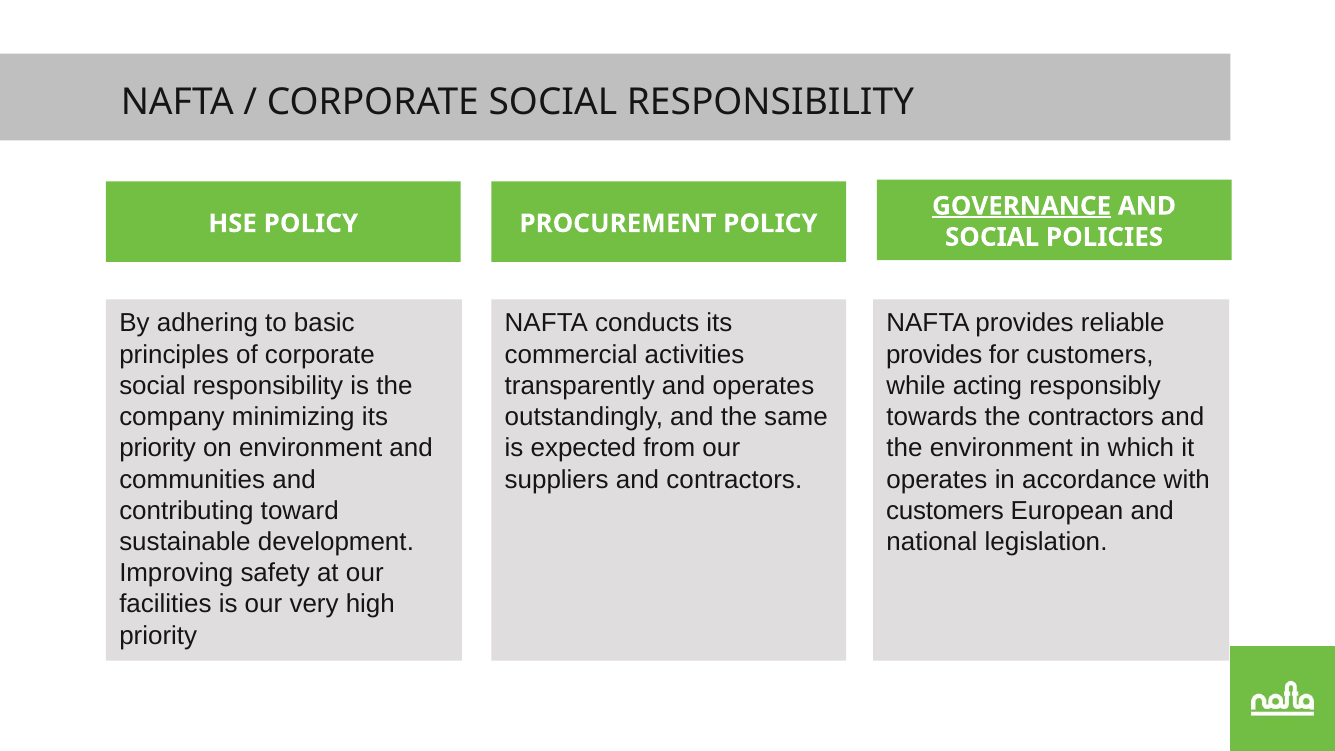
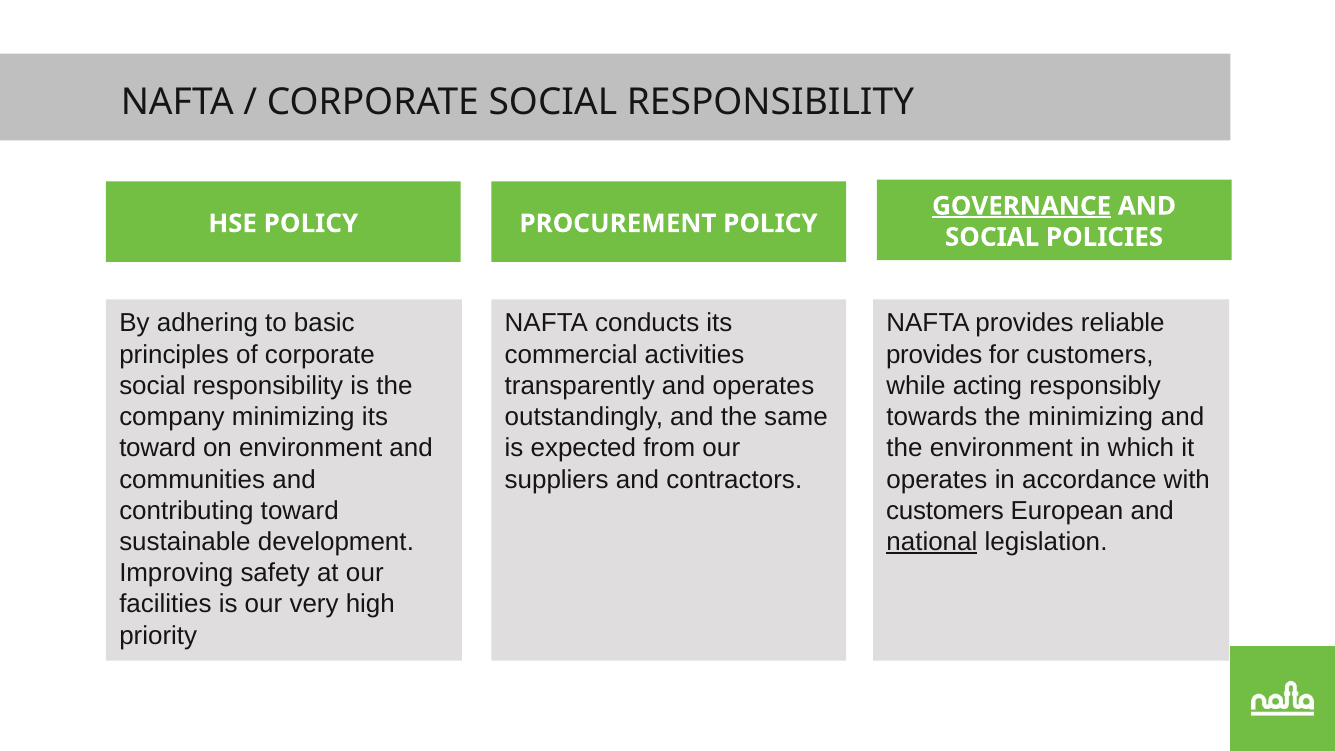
the contractors: contractors -> minimizing (1091, 417)
priority: priority -> toward (158, 448)
national underline: none -> present (932, 542)
